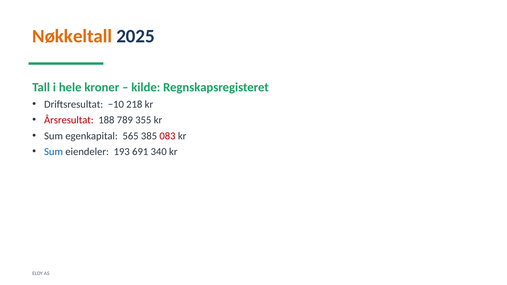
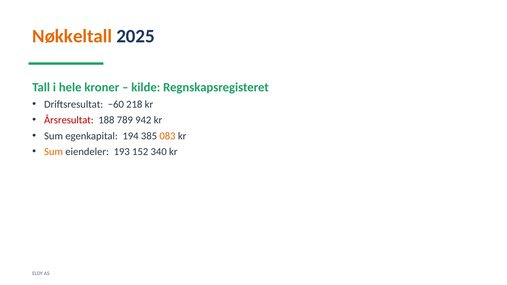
−10: −10 -> −60 (116, 104)
355: 355 -> 942 (143, 120)
565: 565 -> 194 (131, 136)
083 colour: red -> orange (167, 136)
Sum colour: blue -> orange (54, 152)
691: 691 -> 152 (140, 152)
